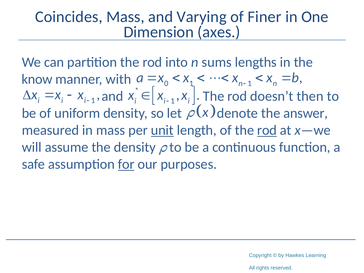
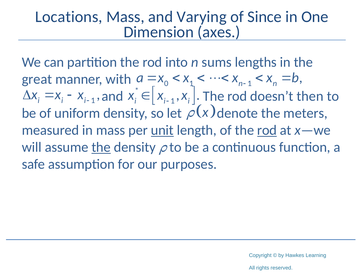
Coincides: Coincides -> Locations (69, 17)
Finer: Finer -> Since (265, 17)
know: know -> great (37, 79)
answer: answer -> meters (306, 113)
the underline: none -> present (101, 147)
for underline: present -> none (126, 164)
